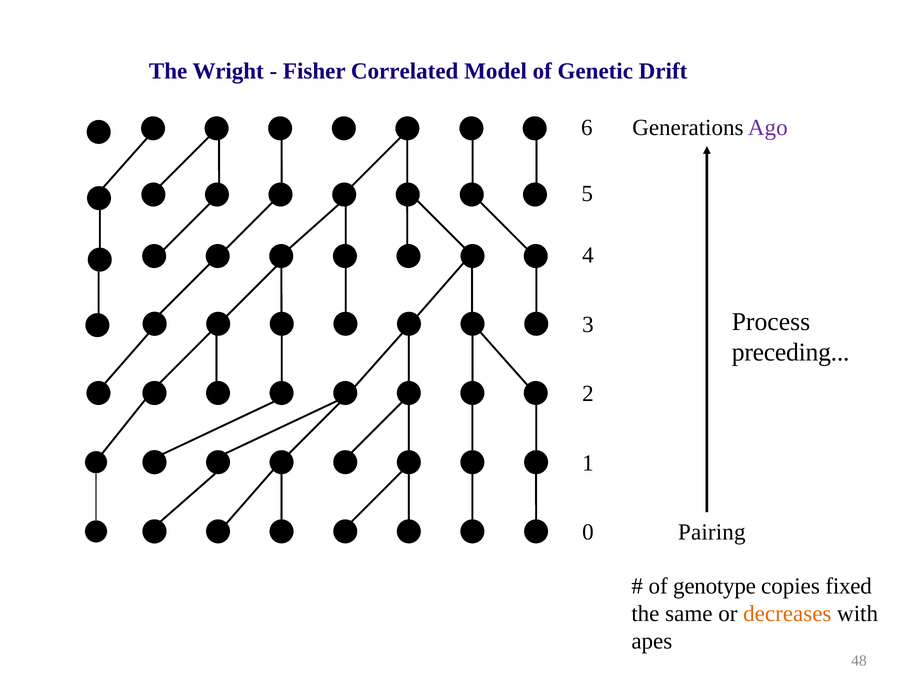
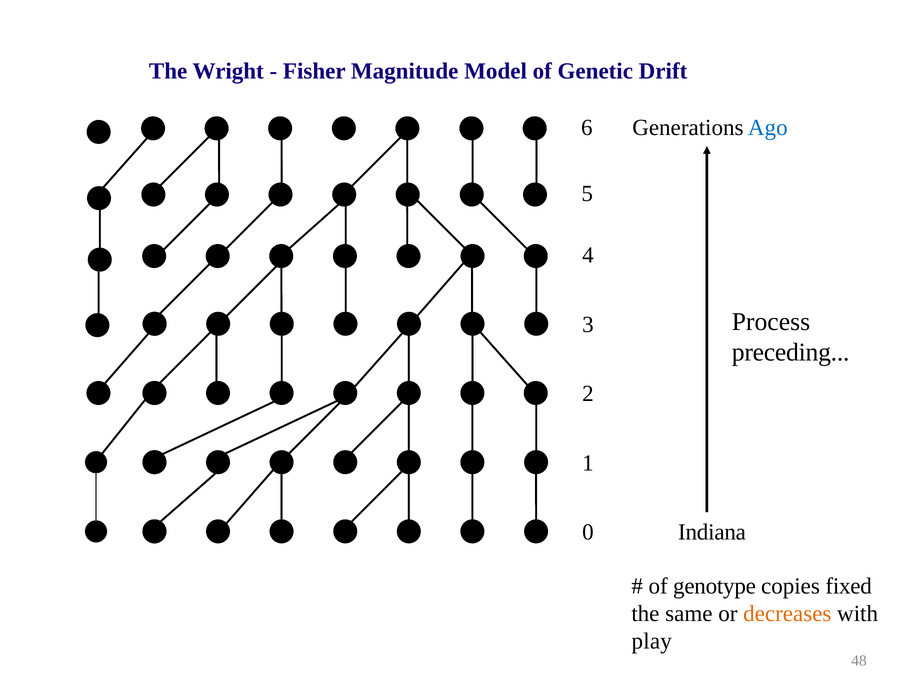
Correlated: Correlated -> Magnitude (405, 71)
Ago colour: purple -> blue (768, 127)
Pairing: Pairing -> Indiana (712, 532)
apes: apes -> play (652, 641)
